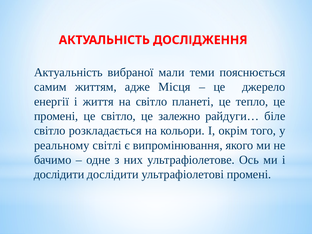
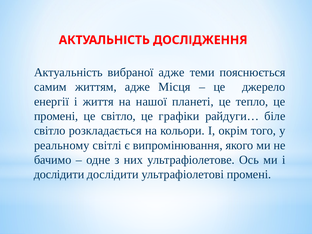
вибраної мали: мали -> адже (172, 72)
на світло: світло -> нашої (151, 102)
залежно: залежно -> графіки (179, 116)
